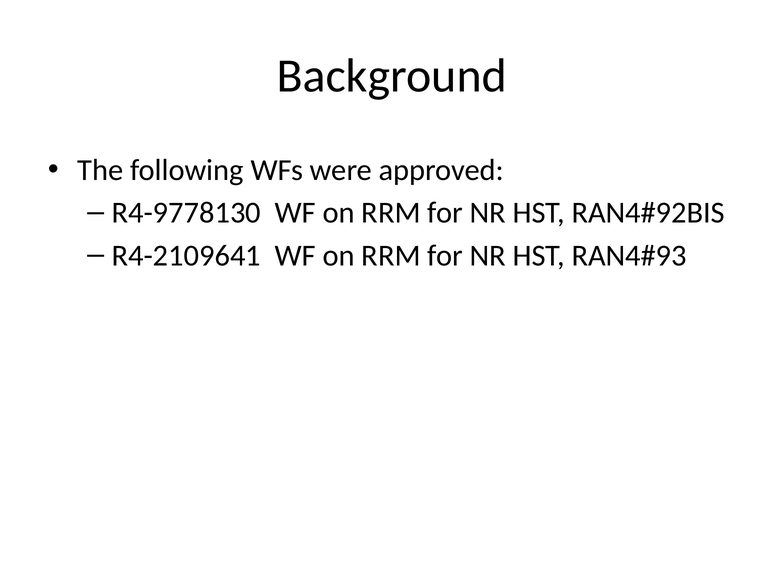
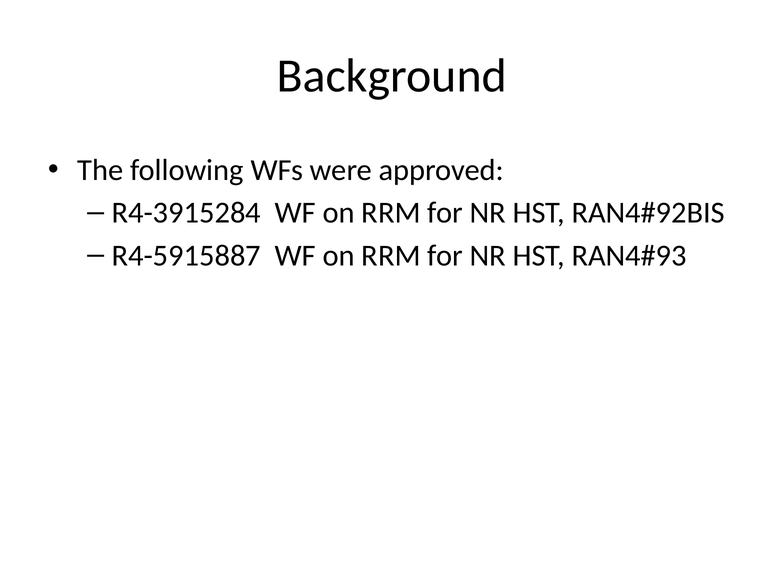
R4-9778130: R4-9778130 -> R4-3915284 (186, 213)
R4-2109641: R4-2109641 -> R4-5915887 (186, 256)
